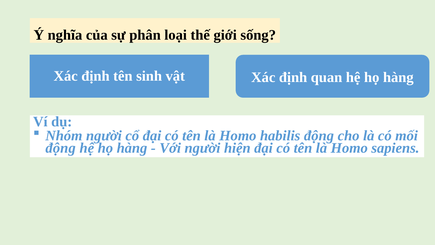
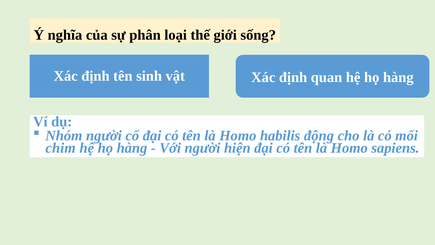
động: động -> chim (61, 148)
